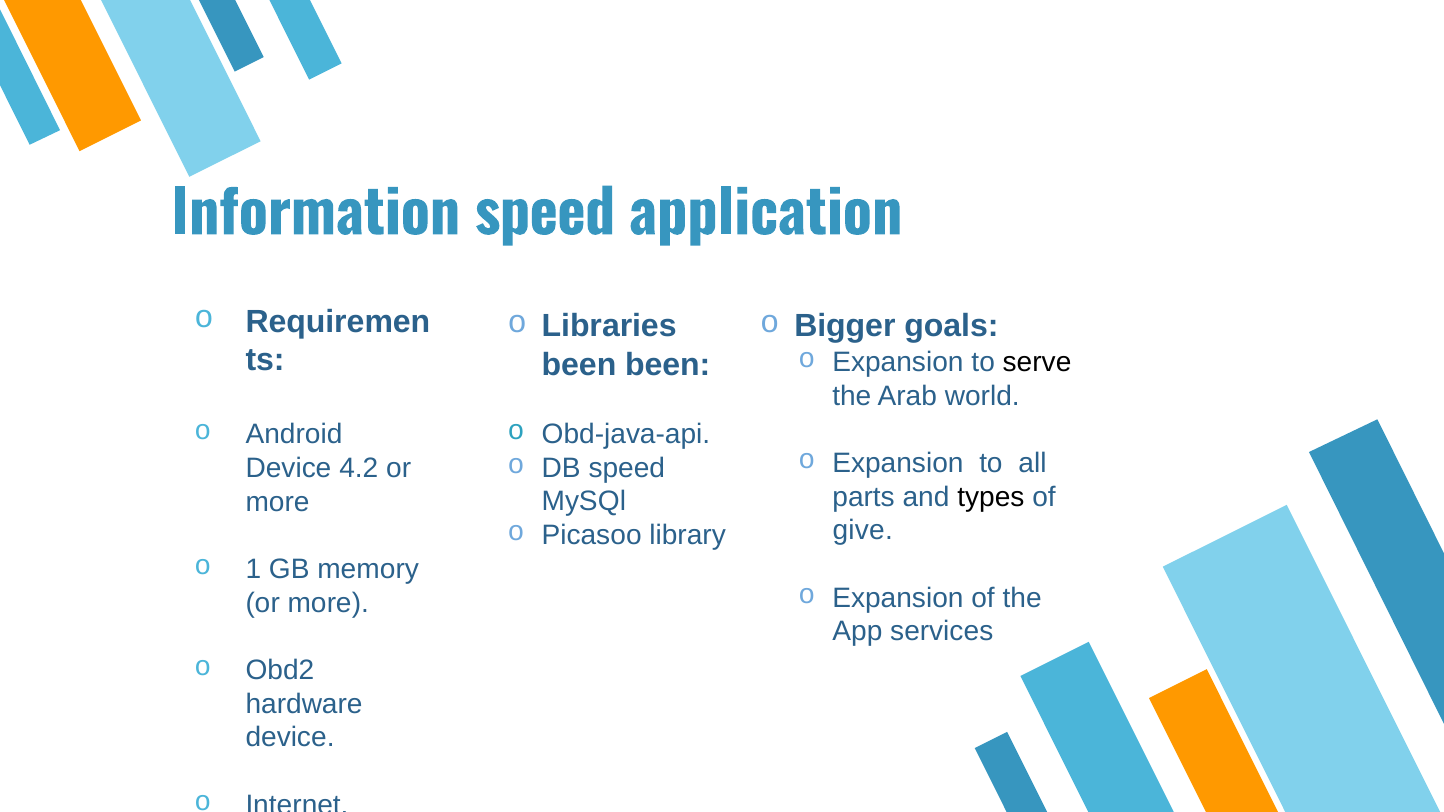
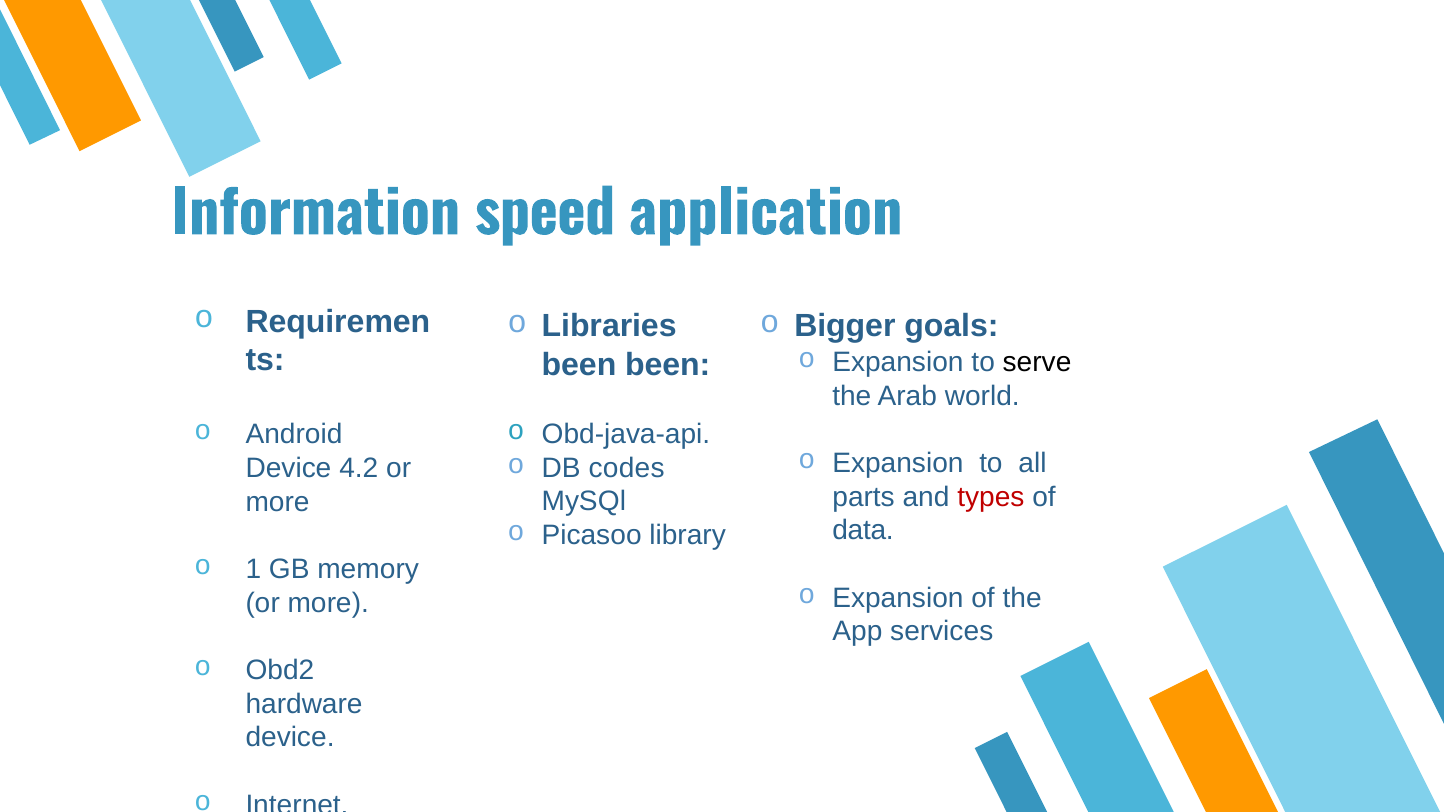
DB speed: speed -> codes (627, 468)
types colour: black -> red (991, 497)
give: give -> data (863, 531)
